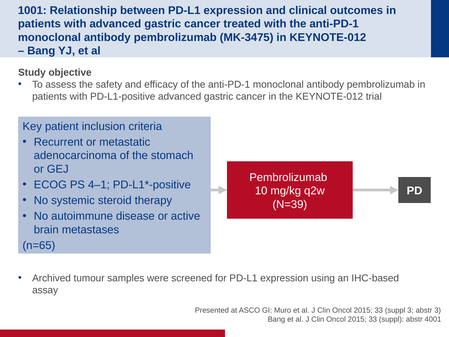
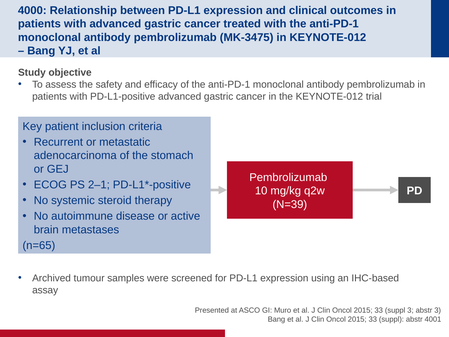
1001: 1001 -> 4000 (32, 10)
4–1: 4–1 -> 2–1 (99, 185)
